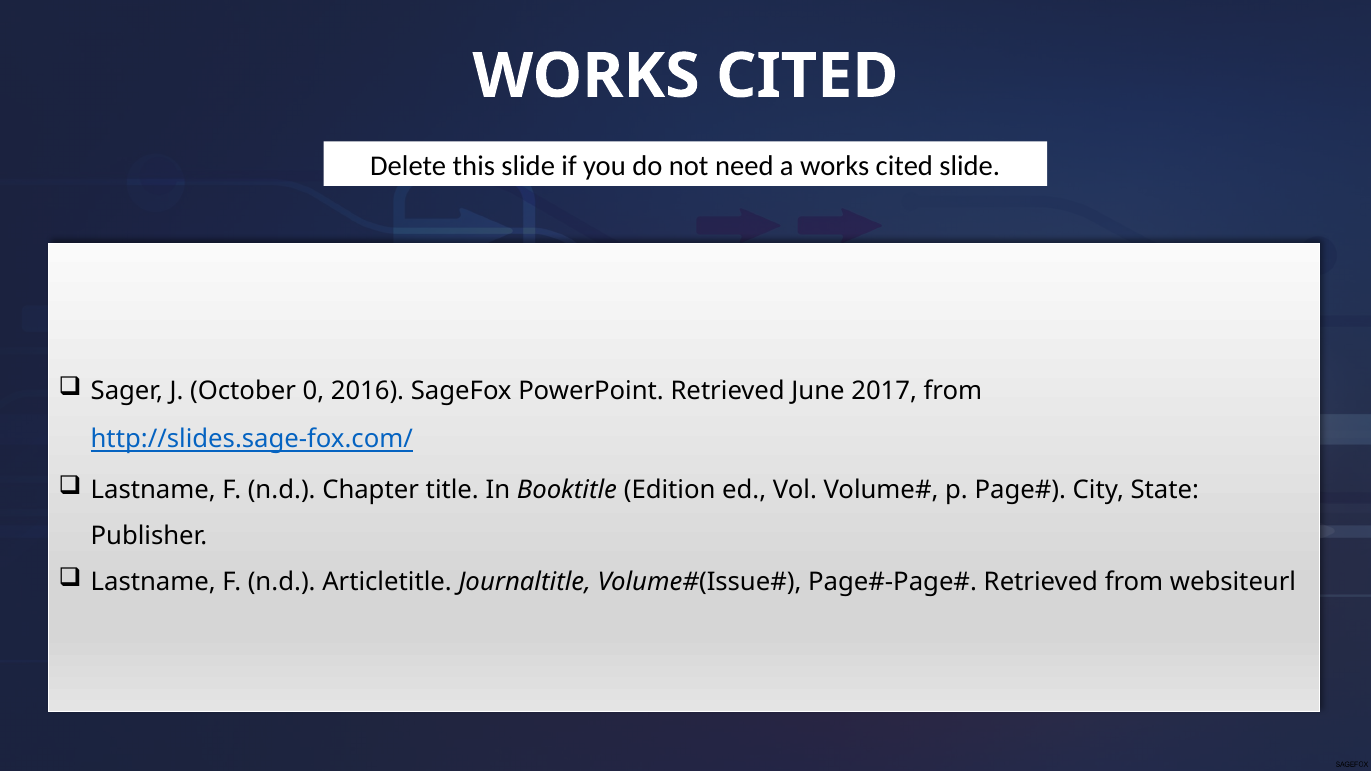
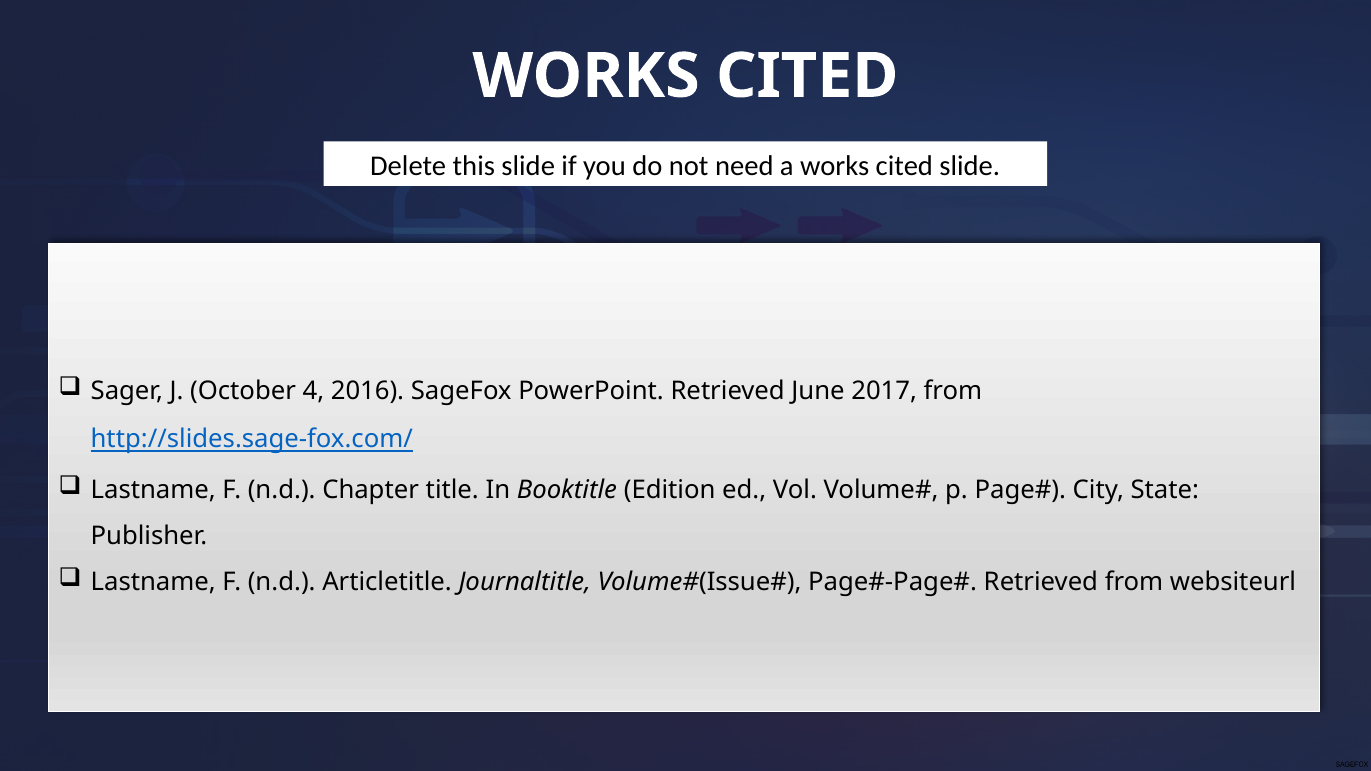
0: 0 -> 4 (313, 391)
